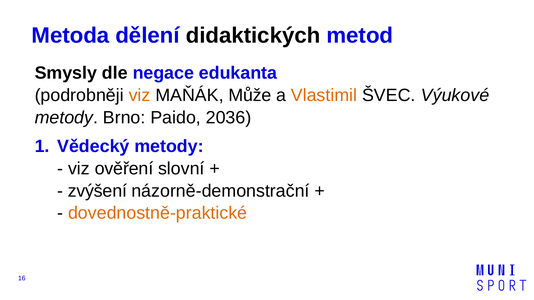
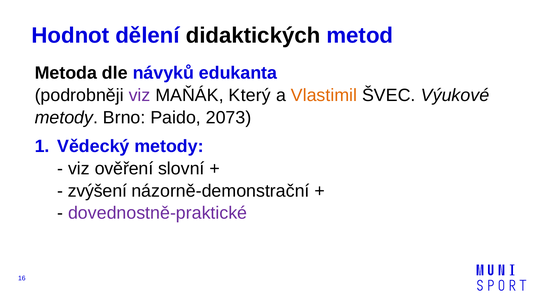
Metoda: Metoda -> Hodnot (70, 36)
Smysly: Smysly -> Metoda (66, 73)
negace: negace -> návyků (163, 73)
viz colour: orange -> purple (140, 95)
Může: Může -> Který (250, 95)
2036: 2036 -> 2073 (229, 118)
dovednostně-praktické colour: orange -> purple (158, 213)
